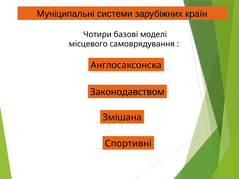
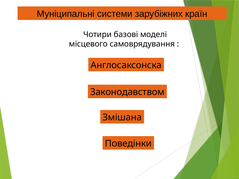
Спортивні: Спортивні -> Поведінки (128, 144)
